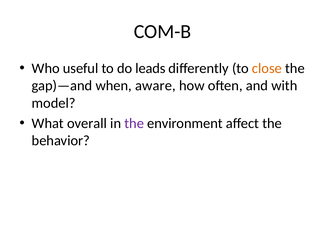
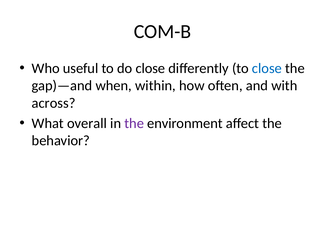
do leads: leads -> close (150, 68)
close colour: orange -> blue (267, 68)
aware: aware -> within (155, 86)
model: model -> across (54, 103)
